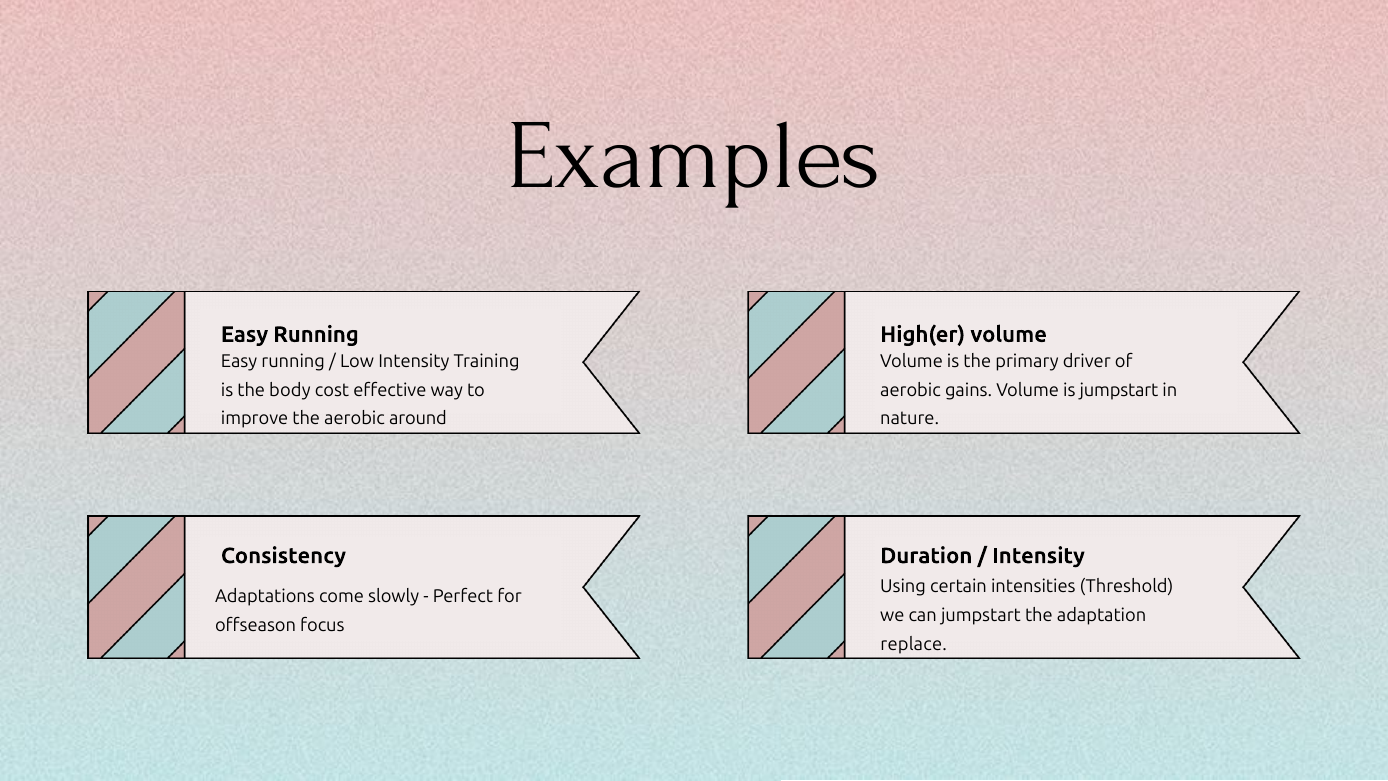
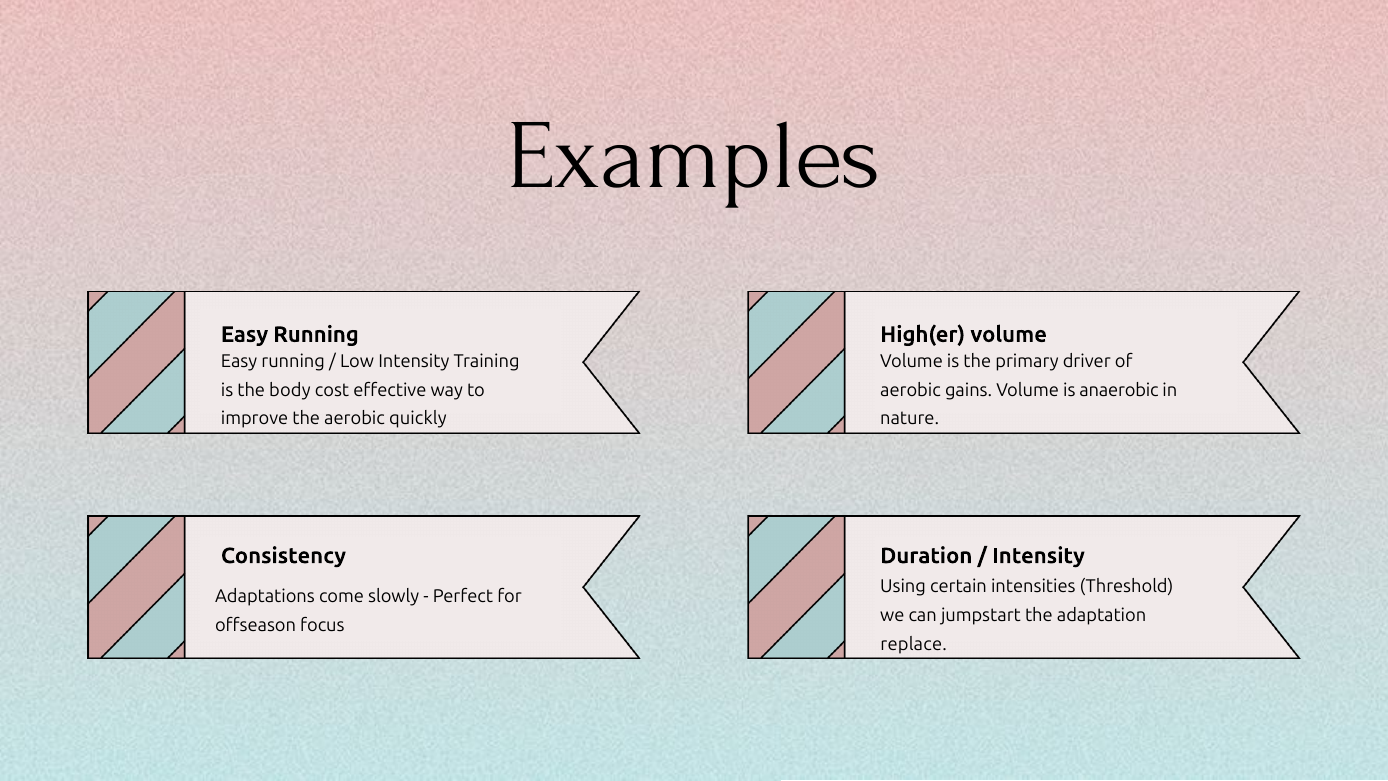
is jumpstart: jumpstart -> anaerobic (1119, 390)
around: around -> quickly (418, 419)
